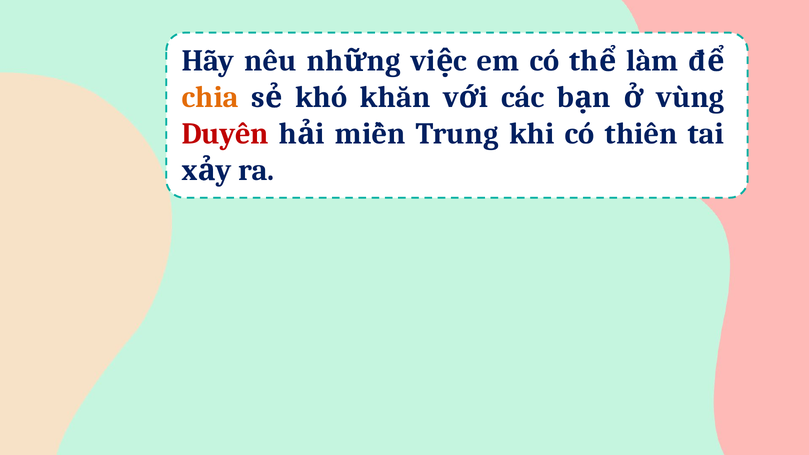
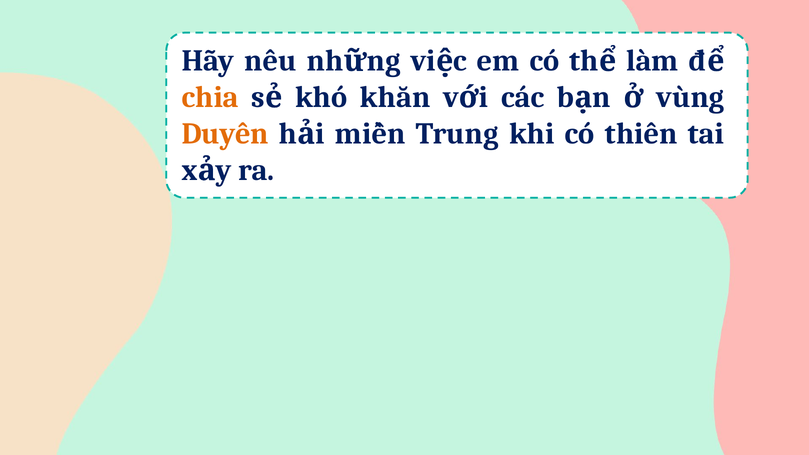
Duyên colour: red -> orange (225, 134)
